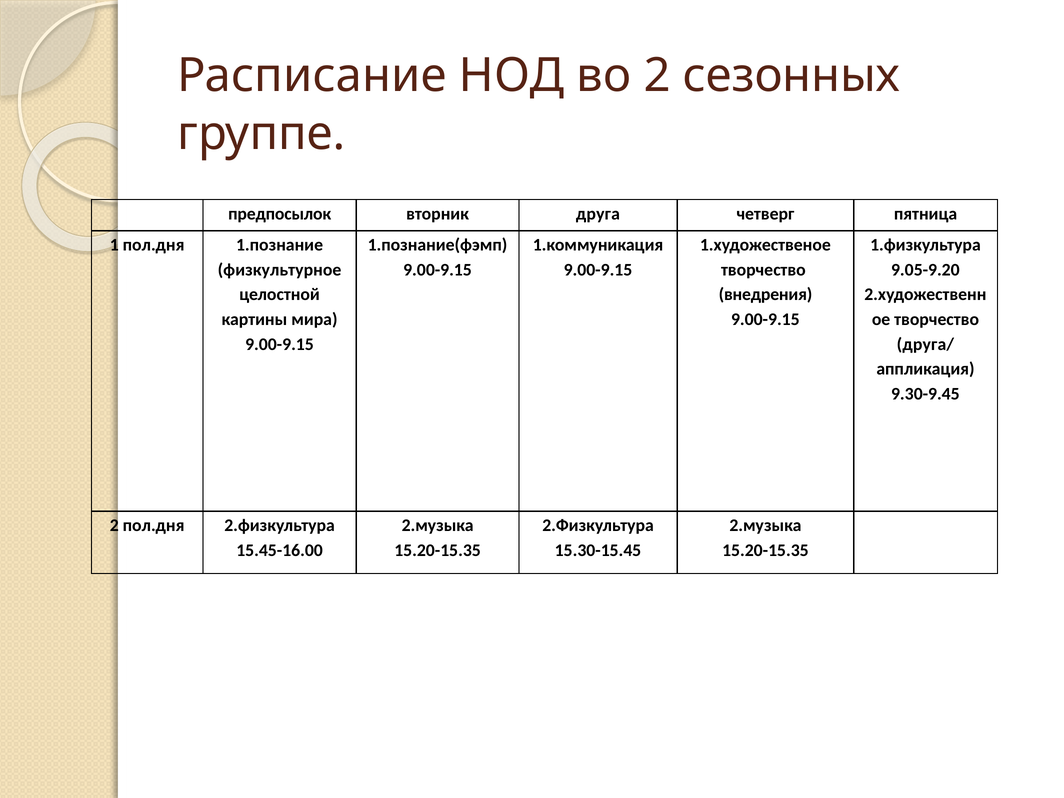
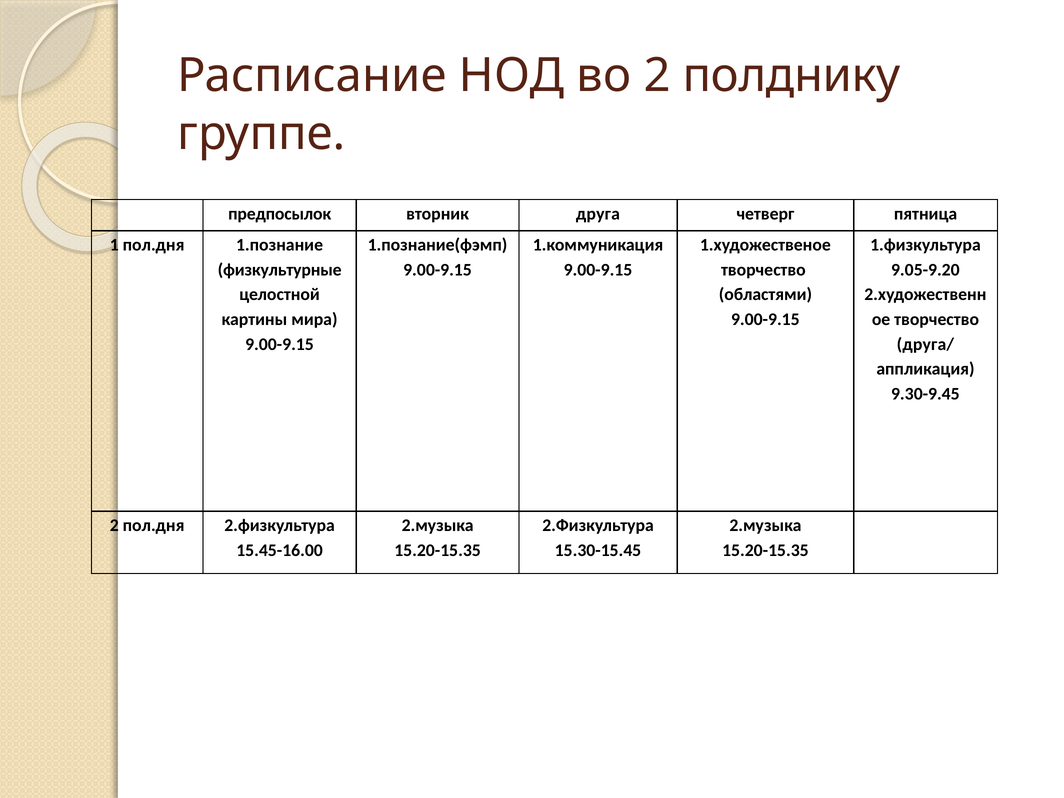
сезонных: сезонных -> полднику (792, 75)
физкультурное: физкультурное -> физкультурные (280, 270)
внедрения: внедрения -> областями (765, 295)
